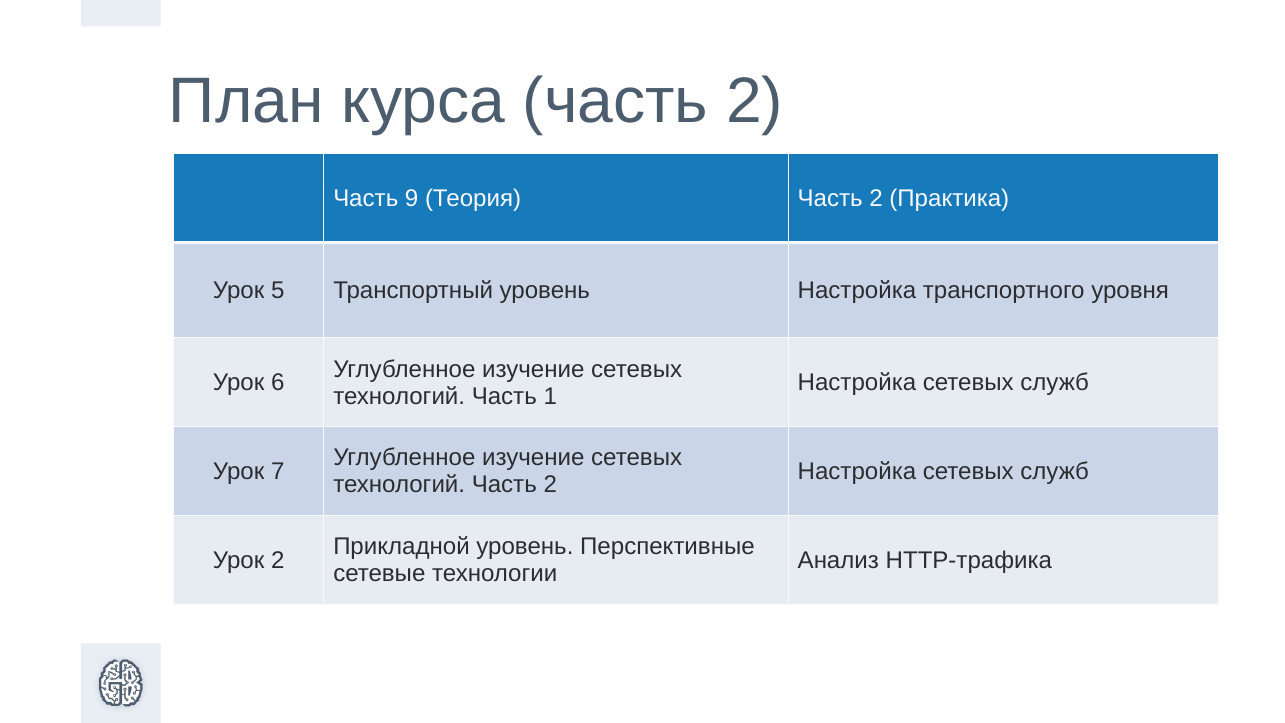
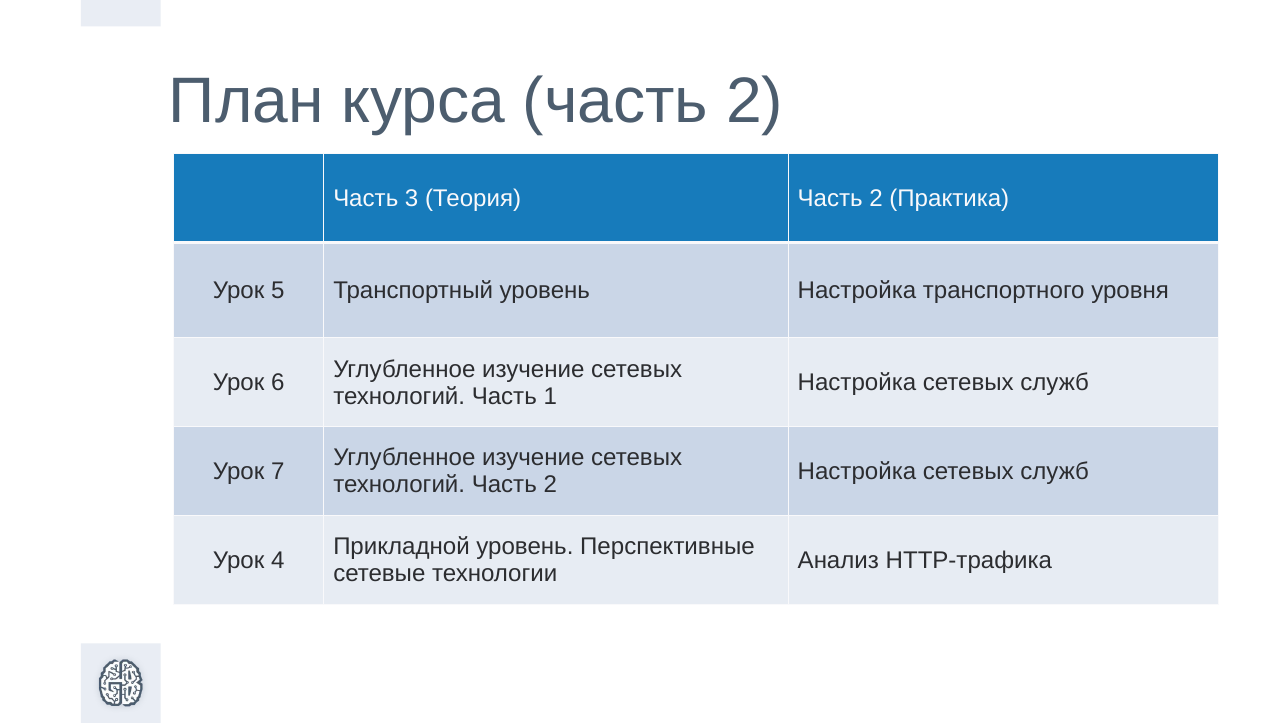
9: 9 -> 3 (412, 198)
Урок 2: 2 -> 4 (278, 560)
